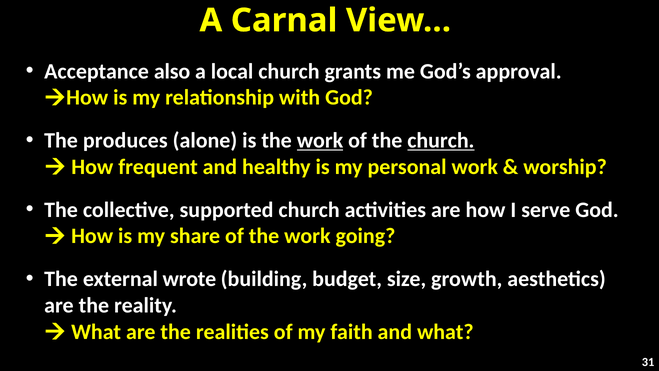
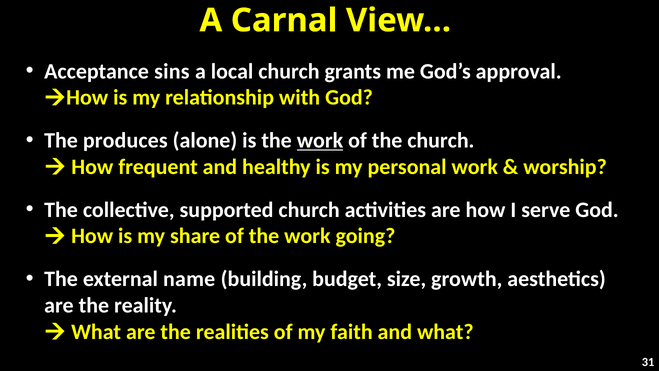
also: also -> sins (172, 71)
church underline: present -> none (441, 140)
wrote: wrote -> name (189, 279)
